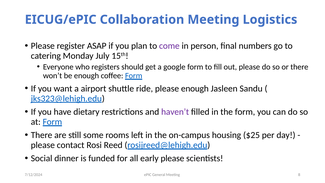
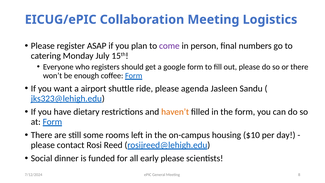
please enough: enough -> agenda (195, 88)
haven’t colour: purple -> orange (175, 112)
$25: $25 -> $10 (252, 135)
